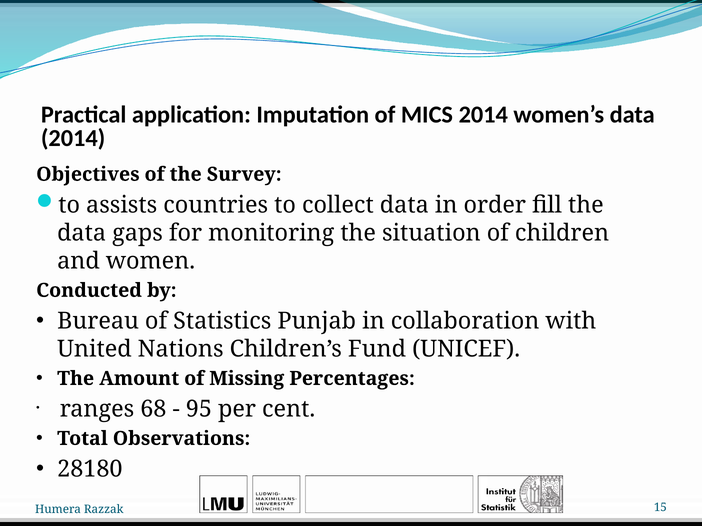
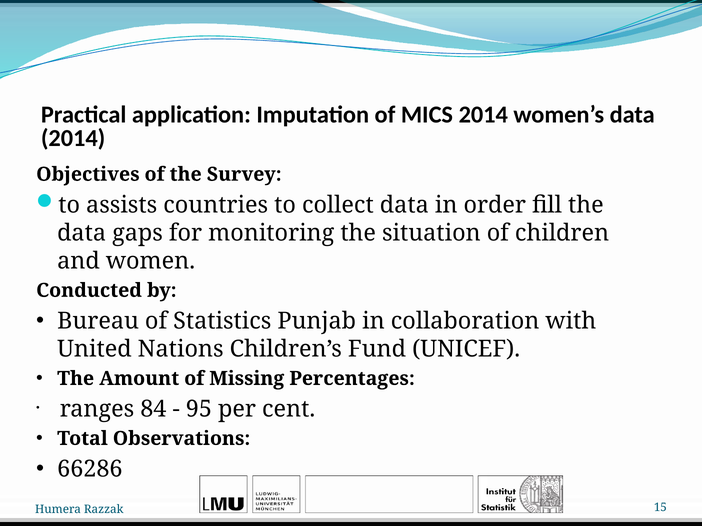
68: 68 -> 84 (153, 410)
28180: 28180 -> 66286 (90, 470)
